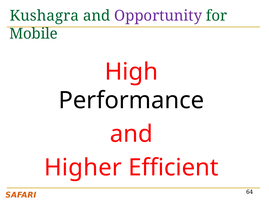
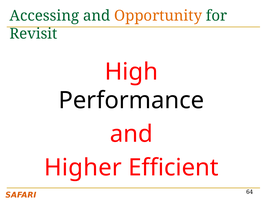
Kushagra: Kushagra -> Accessing (44, 16)
Opportunity colour: purple -> orange (158, 16)
Mobile: Mobile -> Revisit (33, 34)
